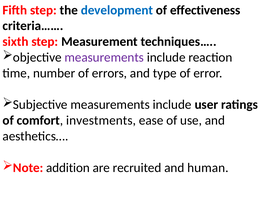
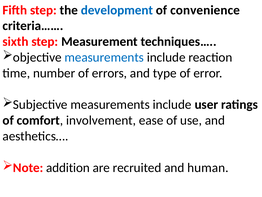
effectiveness: effectiveness -> convenience (205, 10)
measurements colour: purple -> blue (104, 57)
investments: investments -> involvement (101, 120)
